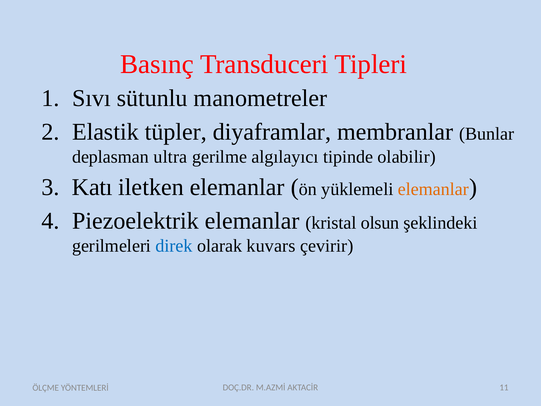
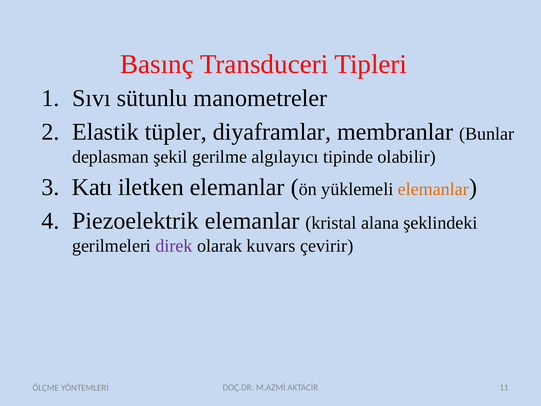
ultra: ultra -> şekil (171, 157)
olsun: olsun -> alana (380, 223)
direk colour: blue -> purple (174, 246)
